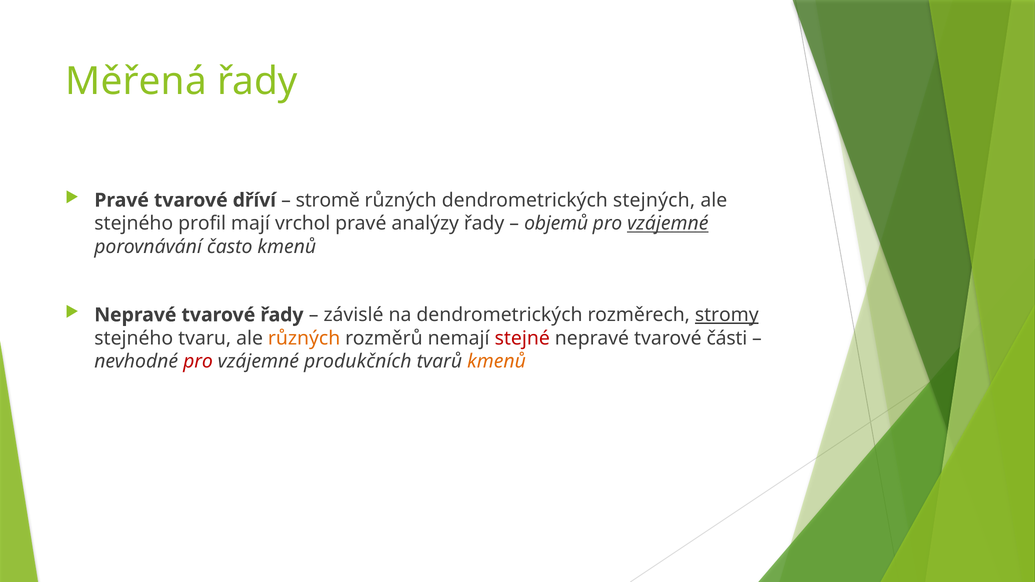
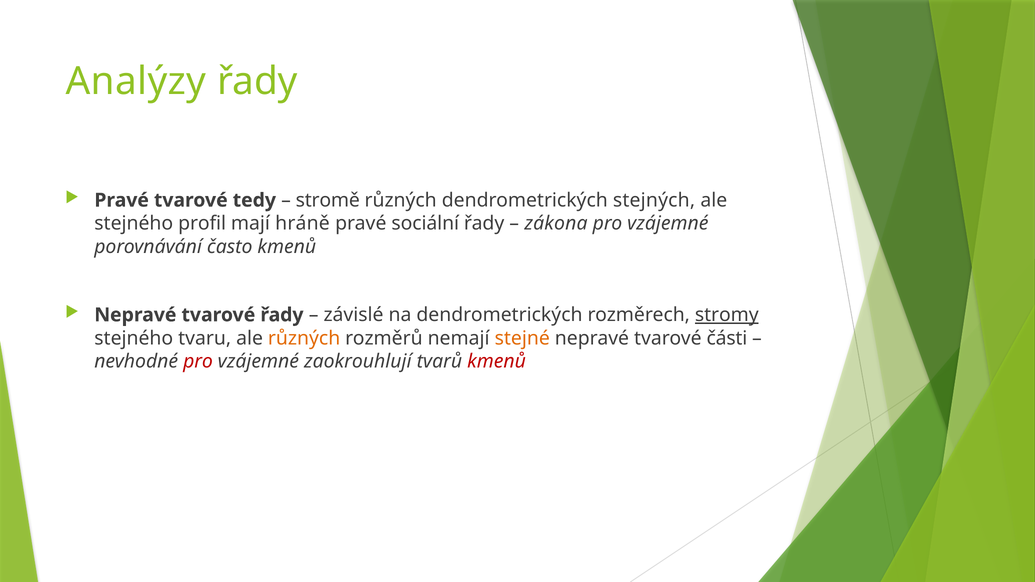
Měřená: Měřená -> Analýzy (136, 82)
dříví: dříví -> tedy (254, 200)
vrchol: vrchol -> hráně (303, 224)
analýzy: analýzy -> sociální (425, 224)
objemů: objemů -> zákona (556, 224)
vzájemné underline: present -> none (668, 224)
stejné colour: red -> orange (522, 338)
produkčních: produkčních -> zaokrouhlují (358, 362)
kmenů colour: orange -> red (497, 362)
